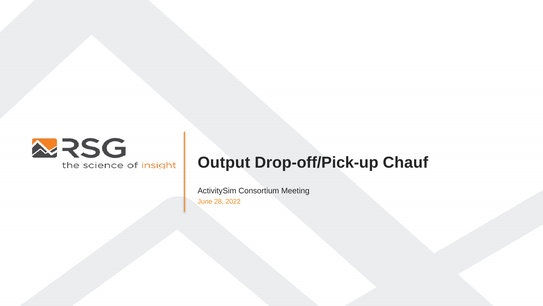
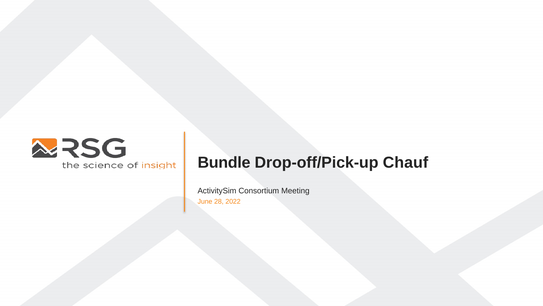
Output: Output -> Bundle (224, 162)
